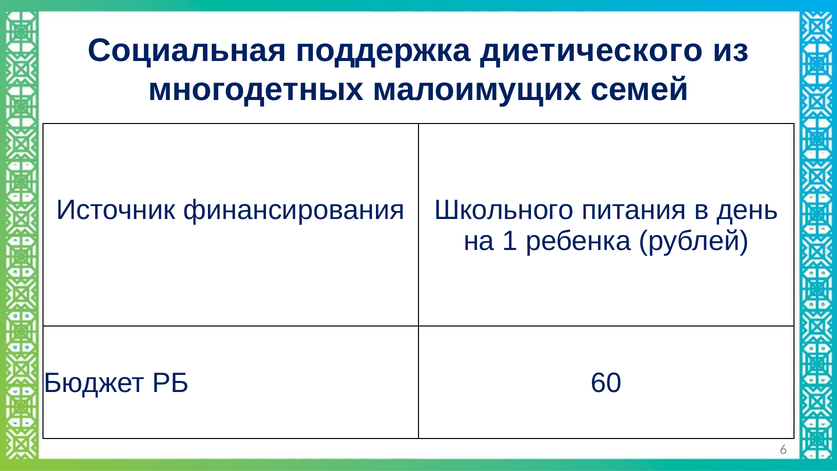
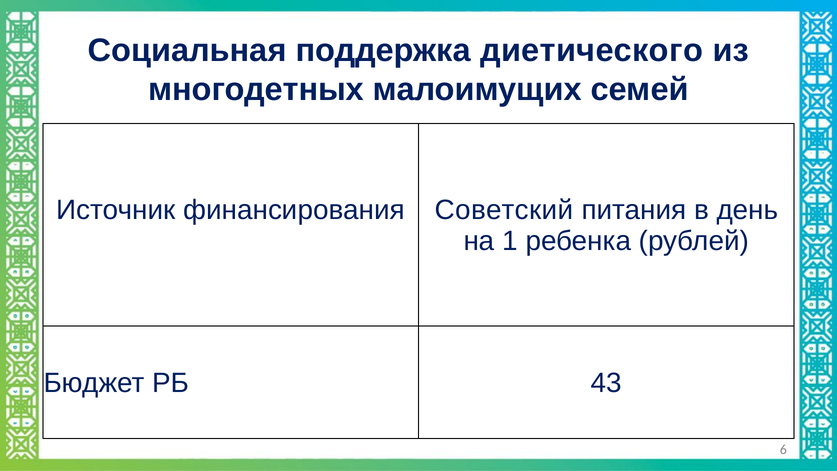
Школьного: Школьного -> Советский (504, 210)
60: 60 -> 43 (606, 383)
